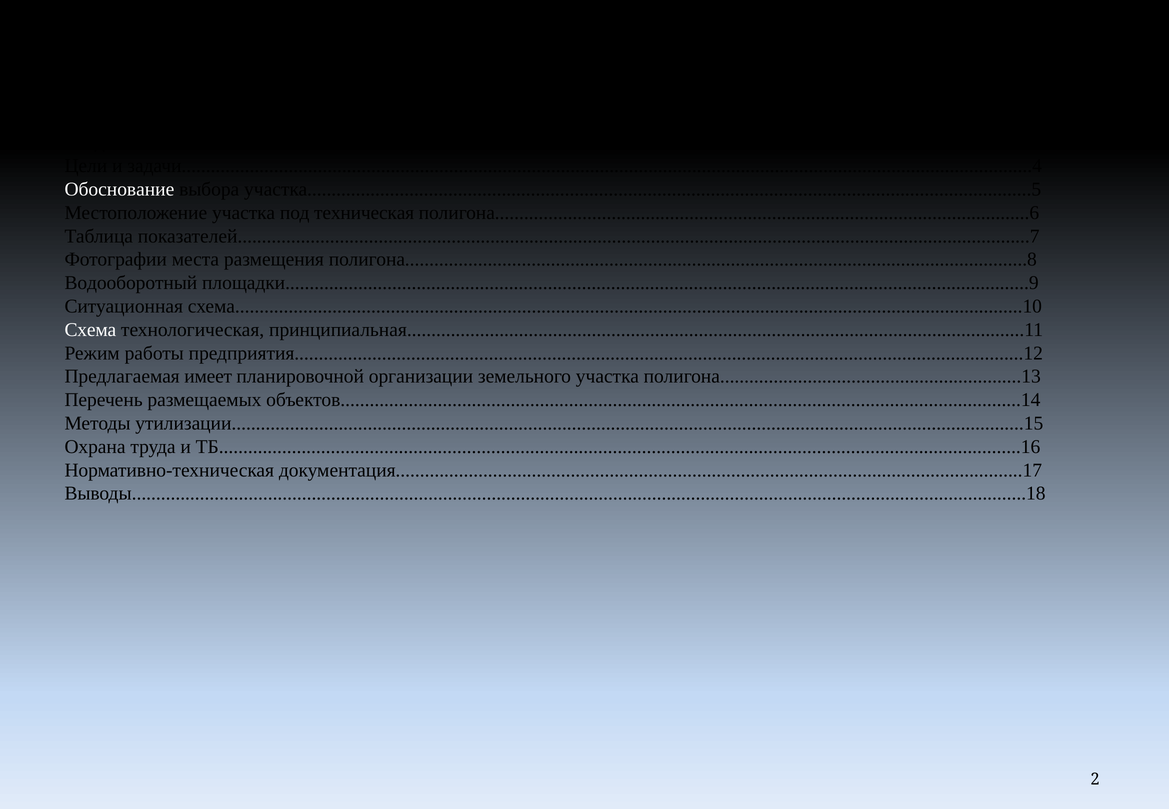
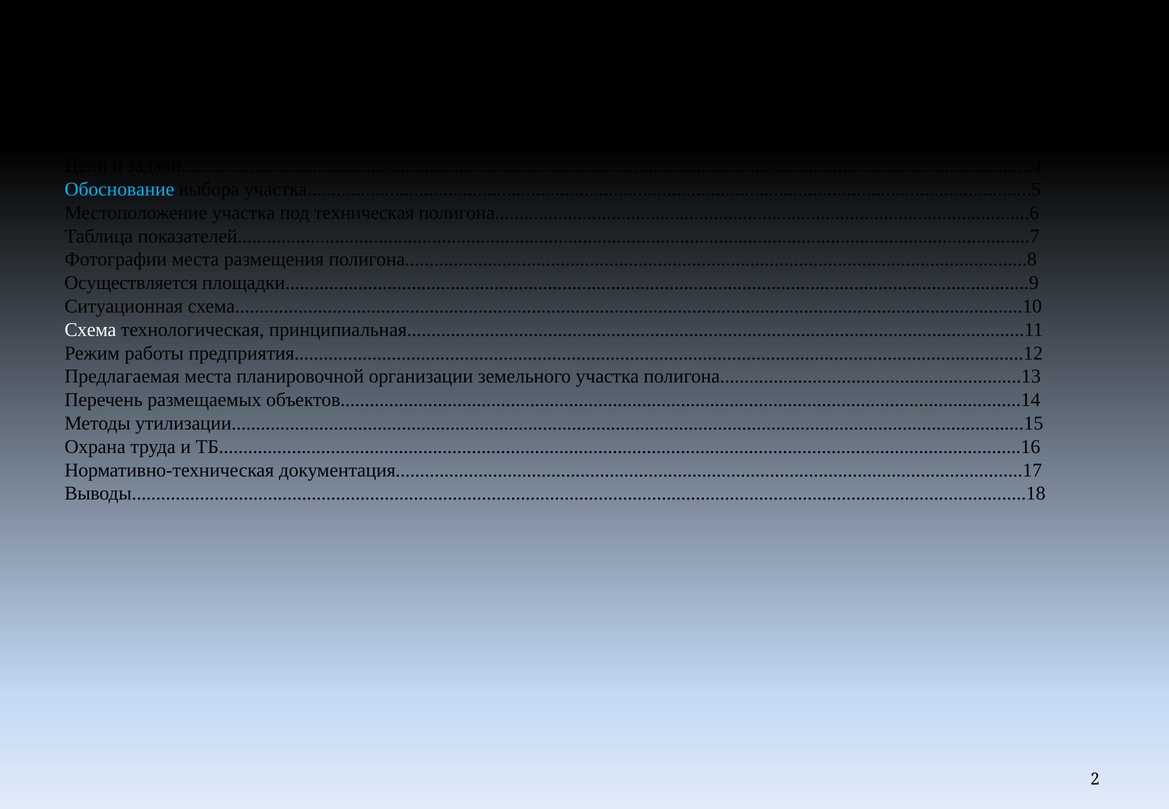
Обоснование colour: white -> light blue (119, 189)
Водооборотный: Водооборотный -> Осуществляется (131, 283)
Предлагаемая имеет: имеет -> места (208, 377)
